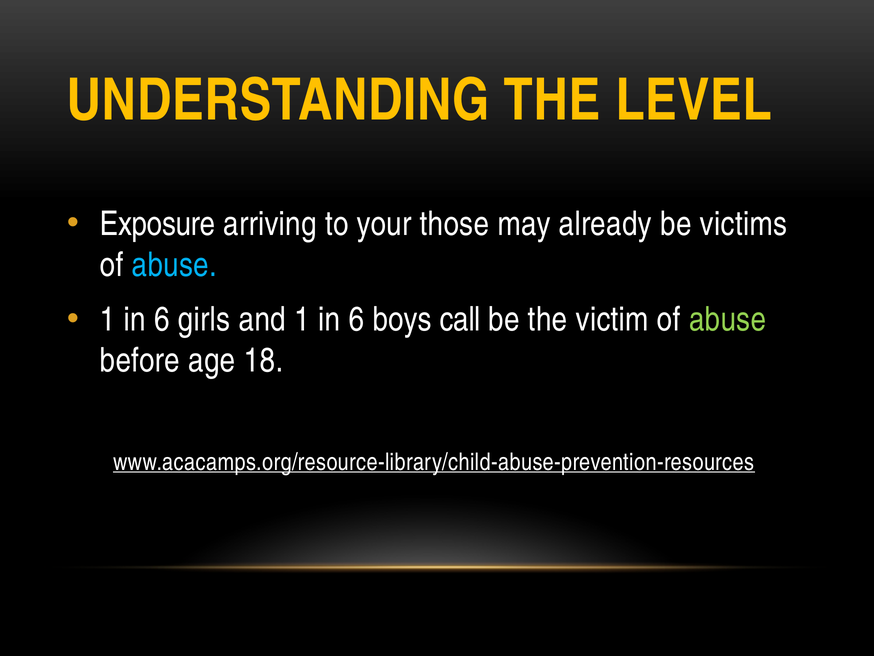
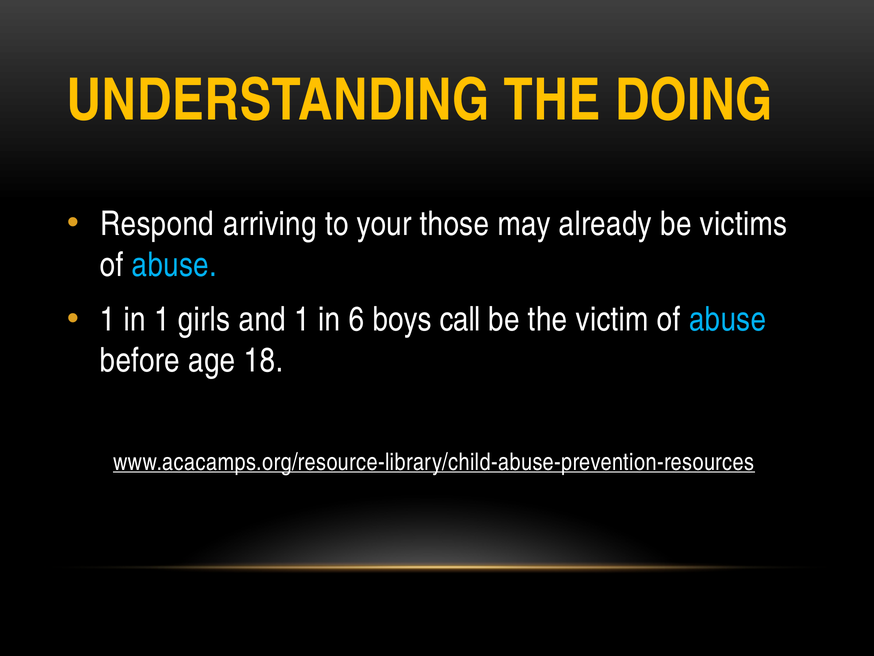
LEVEL: LEVEL -> DOING (694, 100)
Exposure: Exposure -> Respond (157, 224)
6: 6 -> 1 (162, 320)
abuse colour: light green -> light blue (728, 320)
